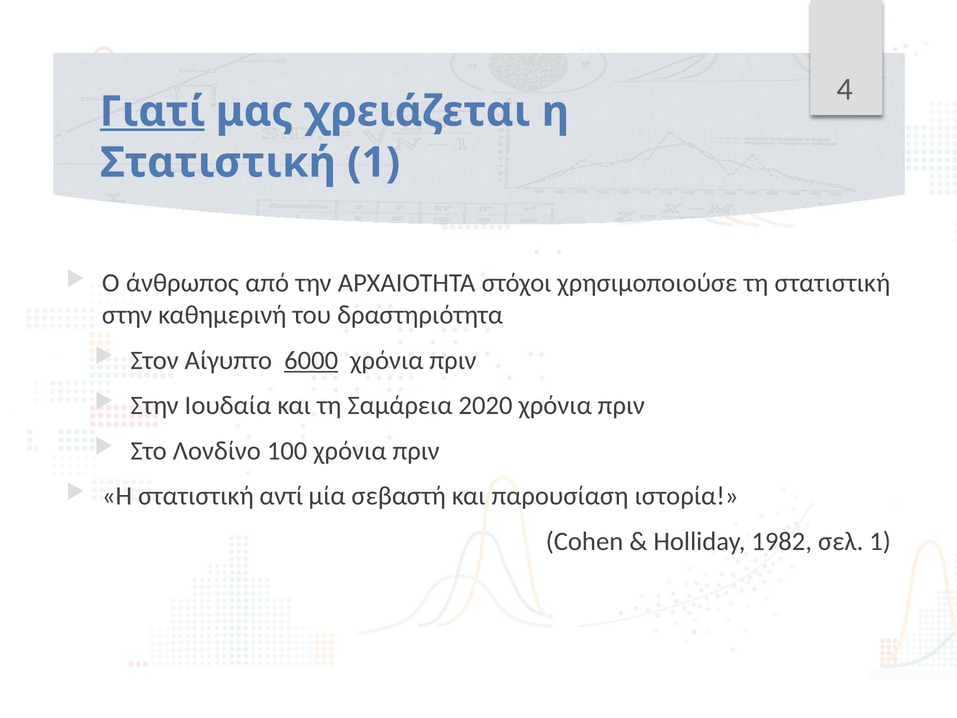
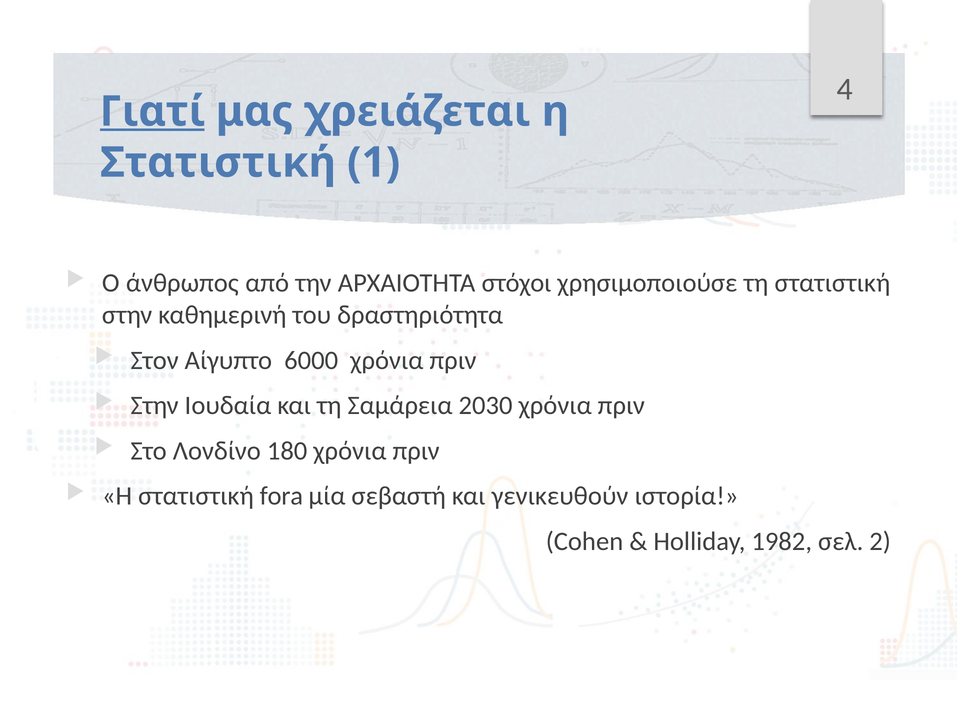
6000 underline: present -> none (311, 360)
2020: 2020 -> 2030 (486, 405)
100: 100 -> 180 (287, 451)
αντί: αντί -> fora (281, 496)
παρουσίαση: παρουσίαση -> γενικευθούν (560, 496)
σελ 1: 1 -> 2 (880, 541)
